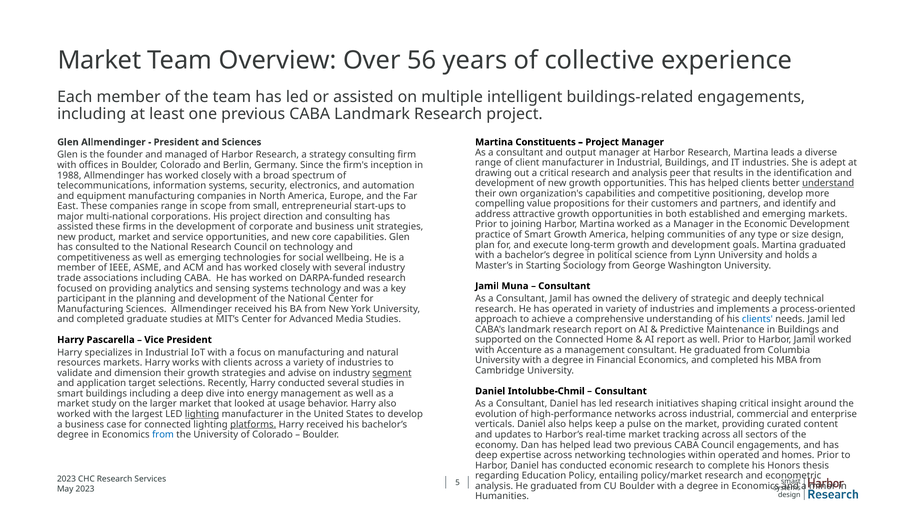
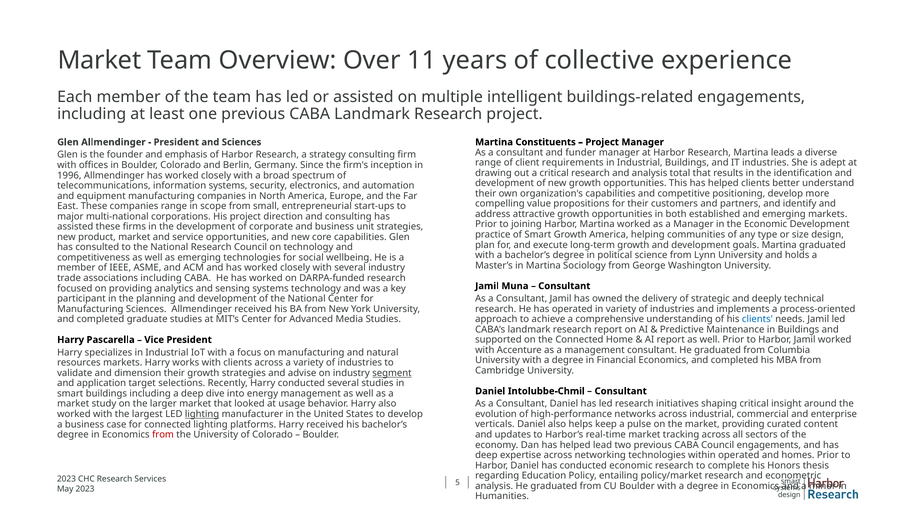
56: 56 -> 11 (422, 60)
output: output -> funder (581, 153)
managed: managed -> emphasis (186, 155)
client manufacturer: manufacturer -> requirements (573, 163)
peer: peer -> total (680, 173)
1988: 1988 -> 1996 (69, 176)
understand underline: present -> none (828, 183)
in Starting: Starting -> Martina (543, 266)
platforms underline: present -> none (253, 425)
from colour: blue -> red (163, 435)
